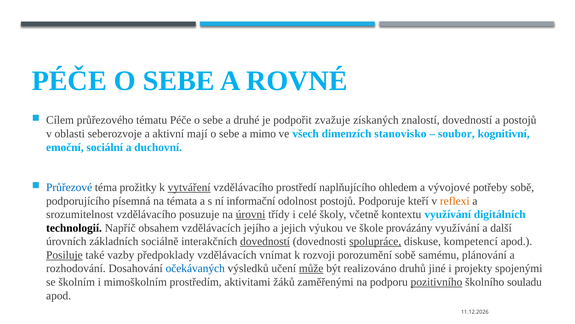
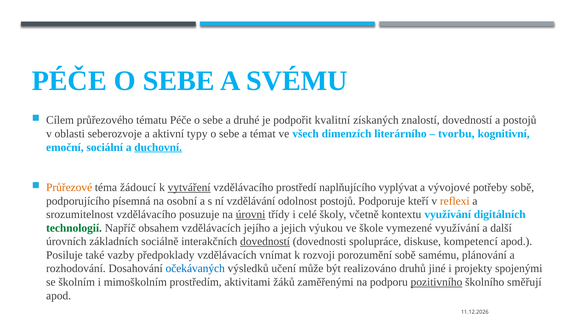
ROVNÉ: ROVNÉ -> SVÉMU (297, 81)
zvažuje: zvažuje -> kvalitní (332, 120)
mají: mají -> typy (197, 133)
mimo: mimo -> témat (263, 133)
stanovisko: stanovisko -> literárního (400, 133)
soubor: soubor -> tvorbu (456, 133)
duchovní underline: none -> present (158, 147)
Průřezové colour: blue -> orange (69, 187)
prožitky: prožitky -> žádoucí (138, 187)
ohledem: ohledem -> vyplývat (398, 187)
témata: témata -> osobní (182, 201)
informační: informační -> vzdělávání (251, 201)
technologií colour: black -> green (74, 228)
provázány: provázány -> vymezené (409, 228)
spolupráce underline: present -> none (375, 241)
Posiluje underline: present -> none (64, 255)
může underline: present -> none (311, 268)
souladu: souladu -> směřují (524, 282)
